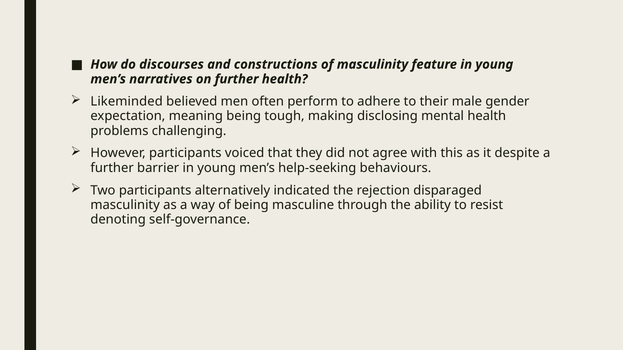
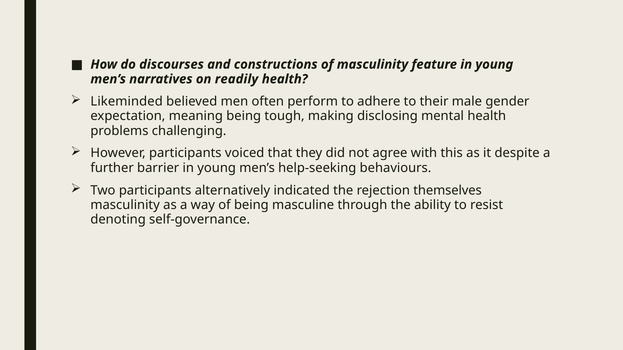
on further: further -> readily (237, 79)
disparaged: disparaged -> themselves (448, 191)
